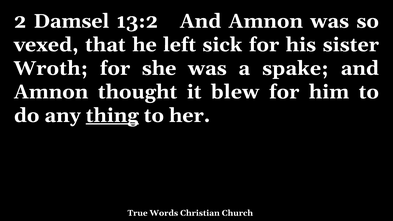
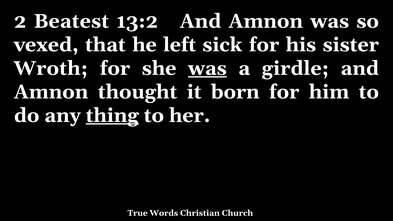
Damsel: Damsel -> Beatest (71, 21)
was underline: none -> present (207, 68)
spake: spake -> girdle (295, 68)
blew: blew -> born (235, 92)
